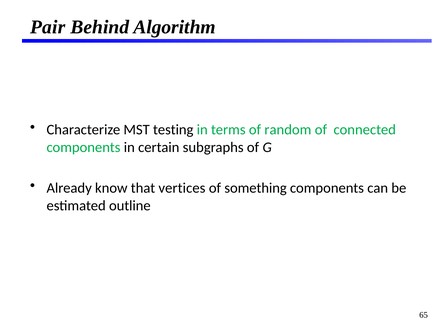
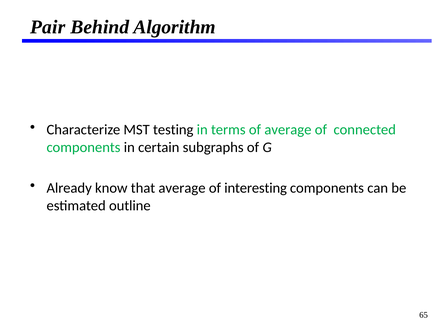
of random: random -> average (288, 130)
that vertices: vertices -> average (182, 188)
something: something -> interesting (256, 188)
